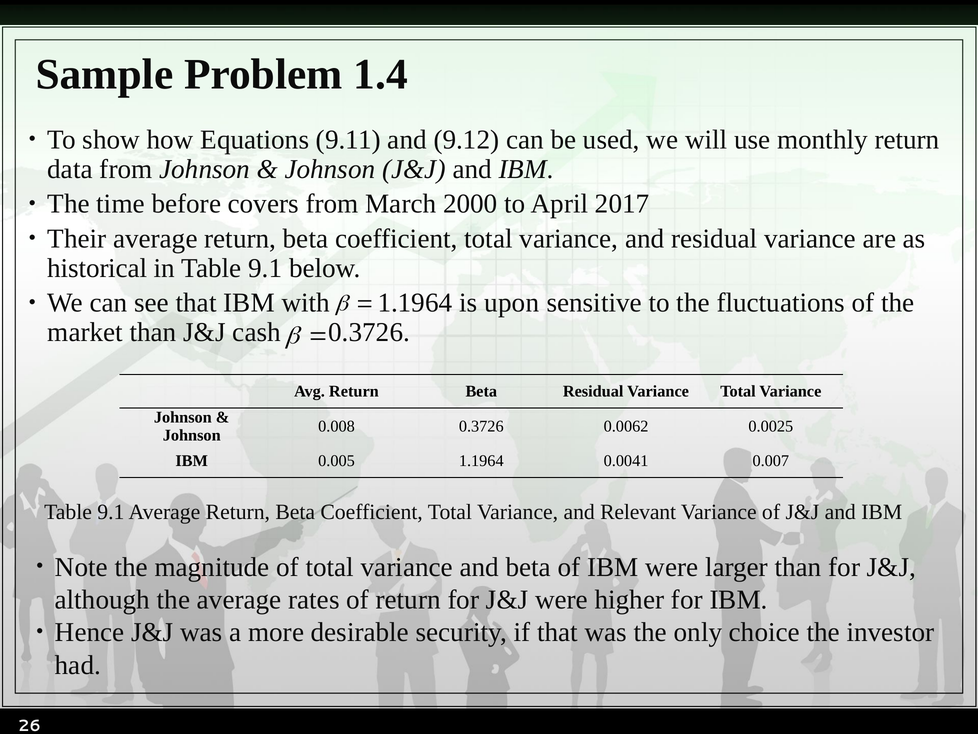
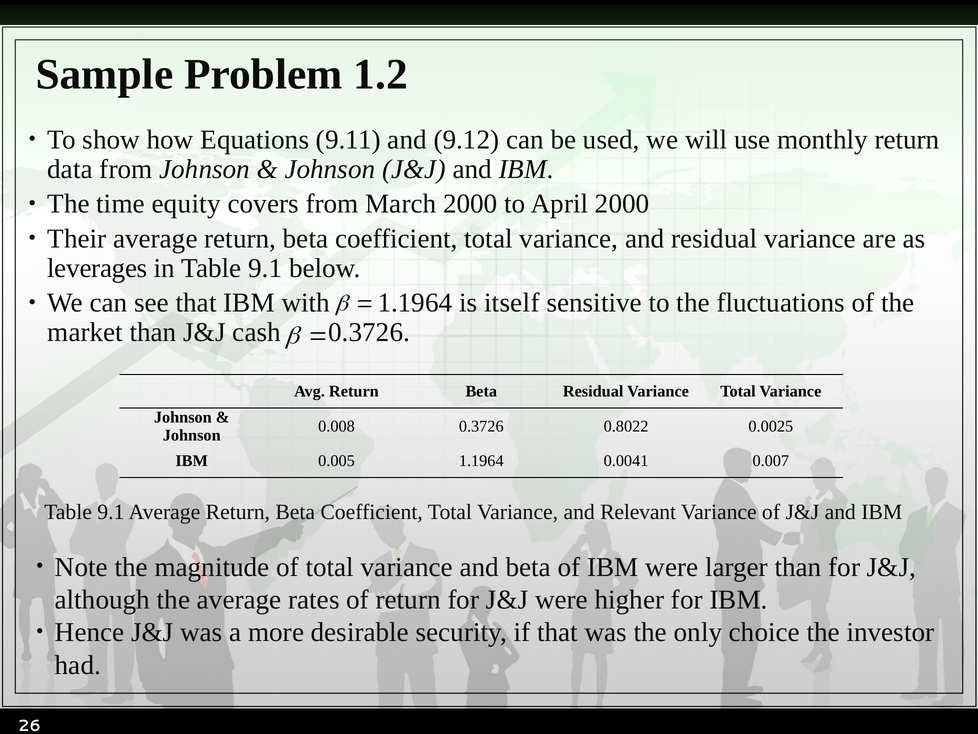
1.4: 1.4 -> 1.2 (381, 74)
before: before -> equity (186, 204)
April 2017: 2017 -> 2000 (622, 204)
historical: historical -> leverages (97, 268)
upon: upon -> itself (512, 303)
0.0062: 0.0062 -> 0.8022 (626, 426)
